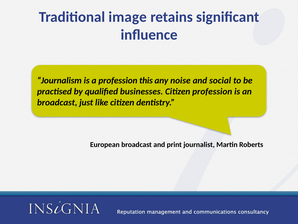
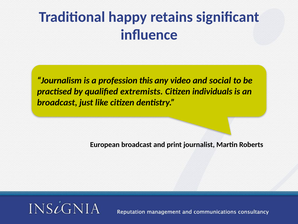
image: image -> happy (128, 17)
noise: noise -> video (181, 80)
businesses: businesses -> extremists (142, 91)
Citizen profession: profession -> individuals (212, 91)
